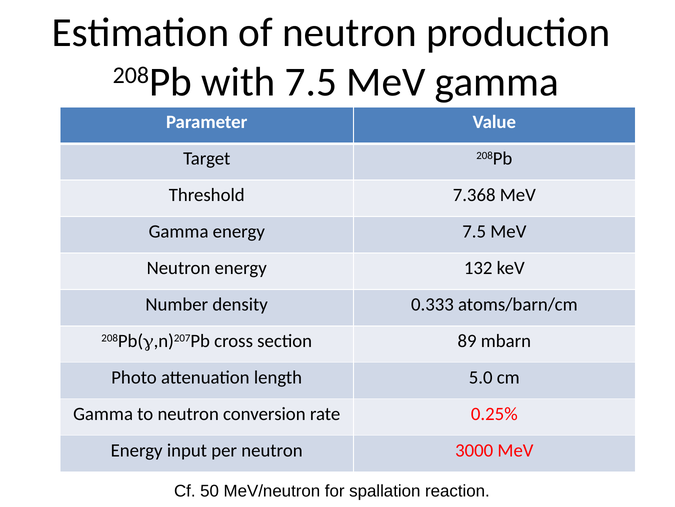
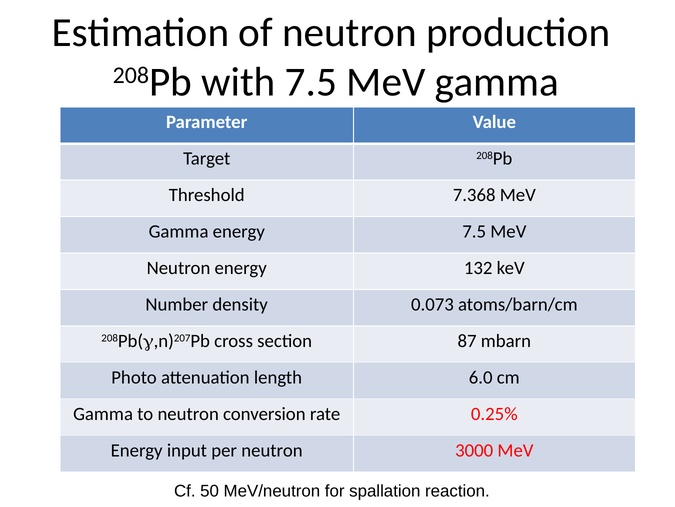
0.333: 0.333 -> 0.073 (432, 304)
89: 89 -> 87 (467, 340)
5.0: 5.0 -> 6.0 (481, 377)
